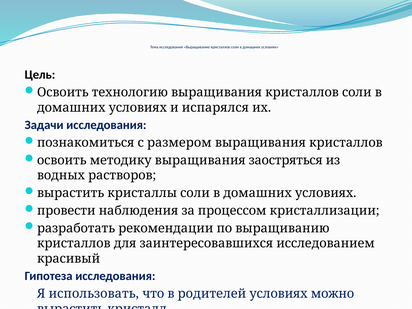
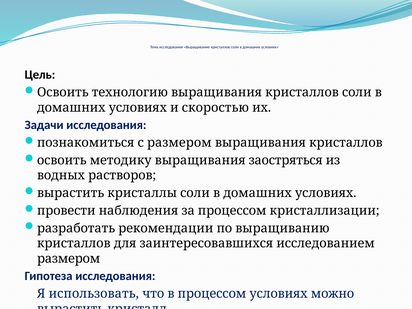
испарялся: испарялся -> скоростью (215, 108)
красивый: красивый -> размером (69, 259)
в родителей: родителей -> процессом (212, 294)
